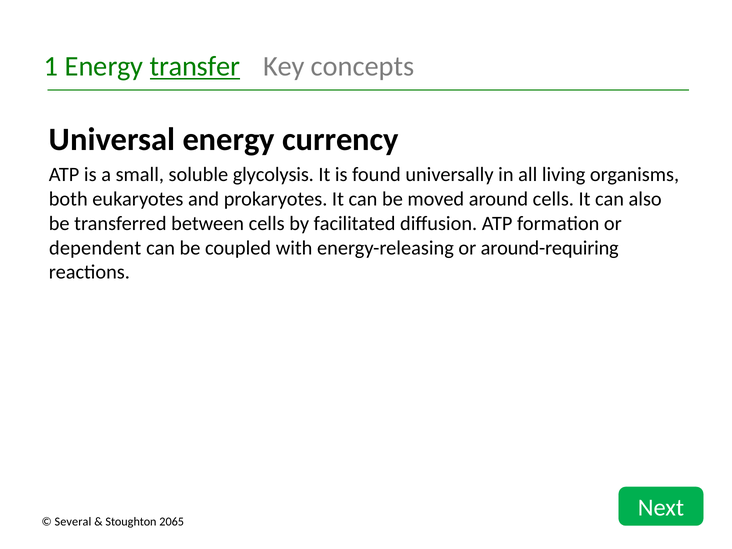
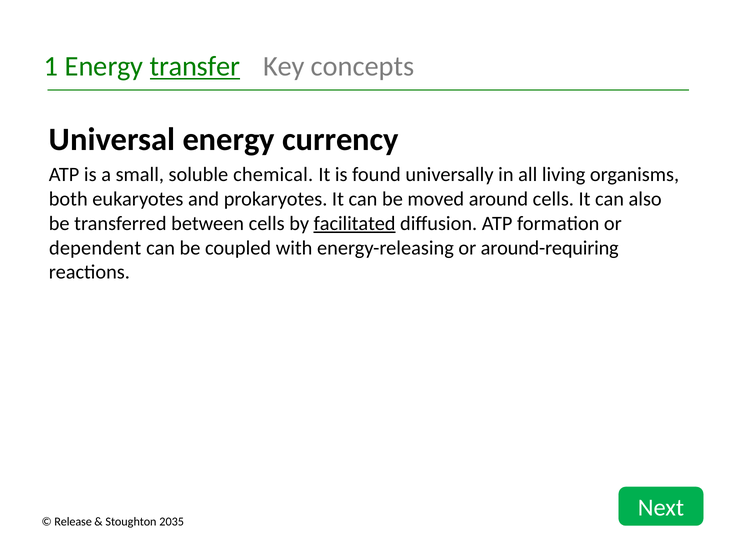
glycolysis: glycolysis -> chemical (273, 175)
facilitated underline: none -> present (355, 223)
Several: Several -> Release (73, 521)
2065: 2065 -> 2035 (172, 521)
